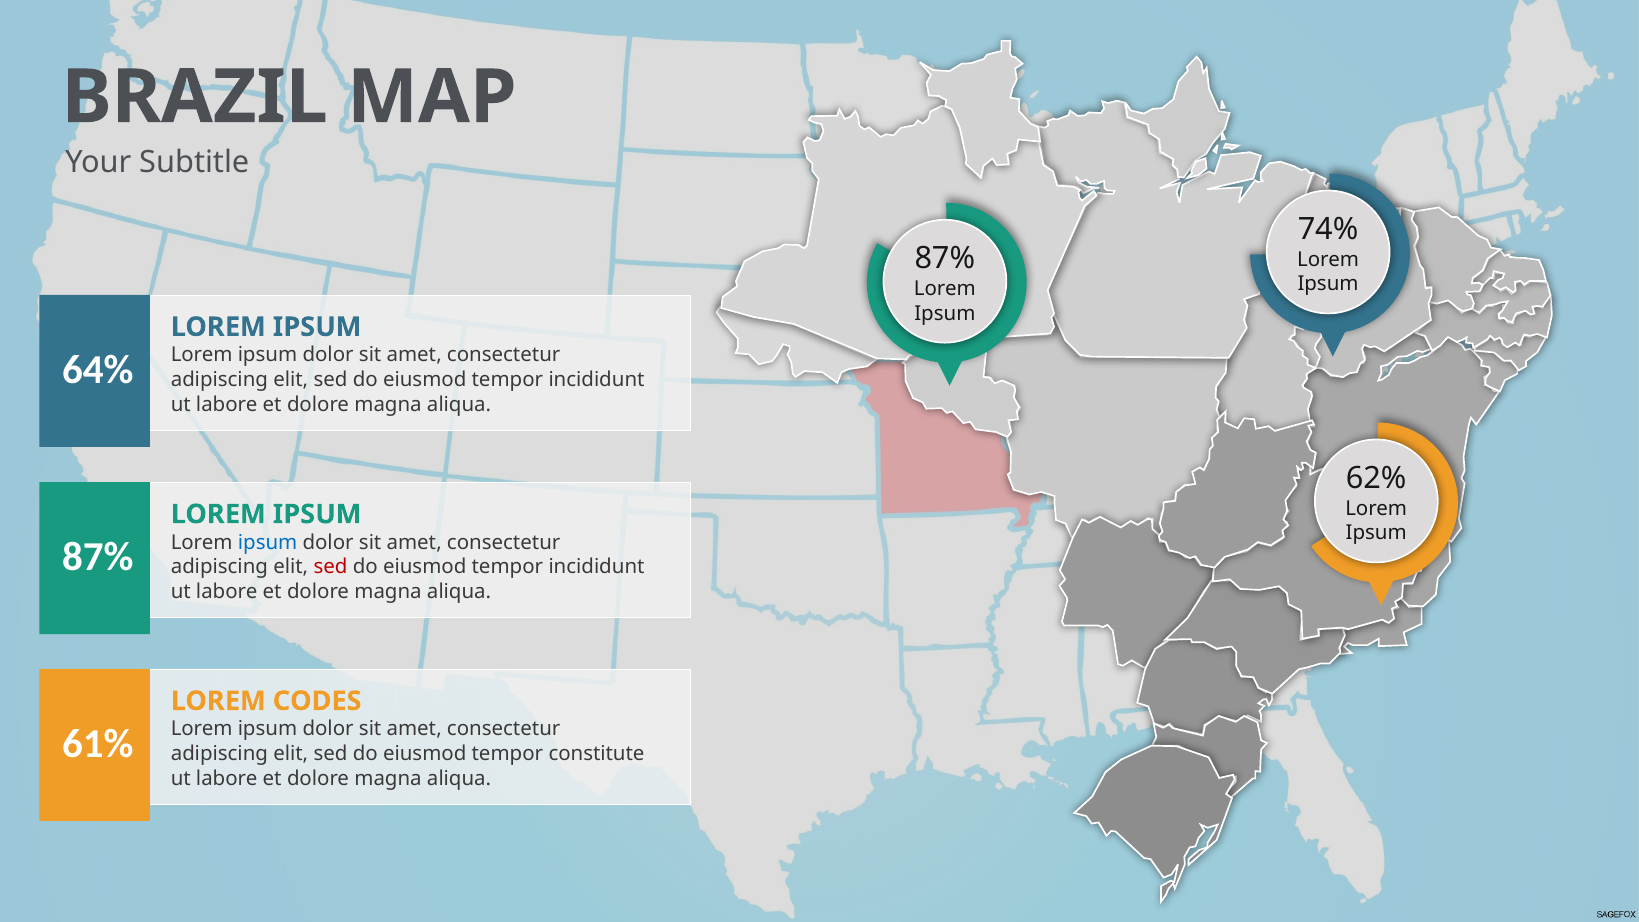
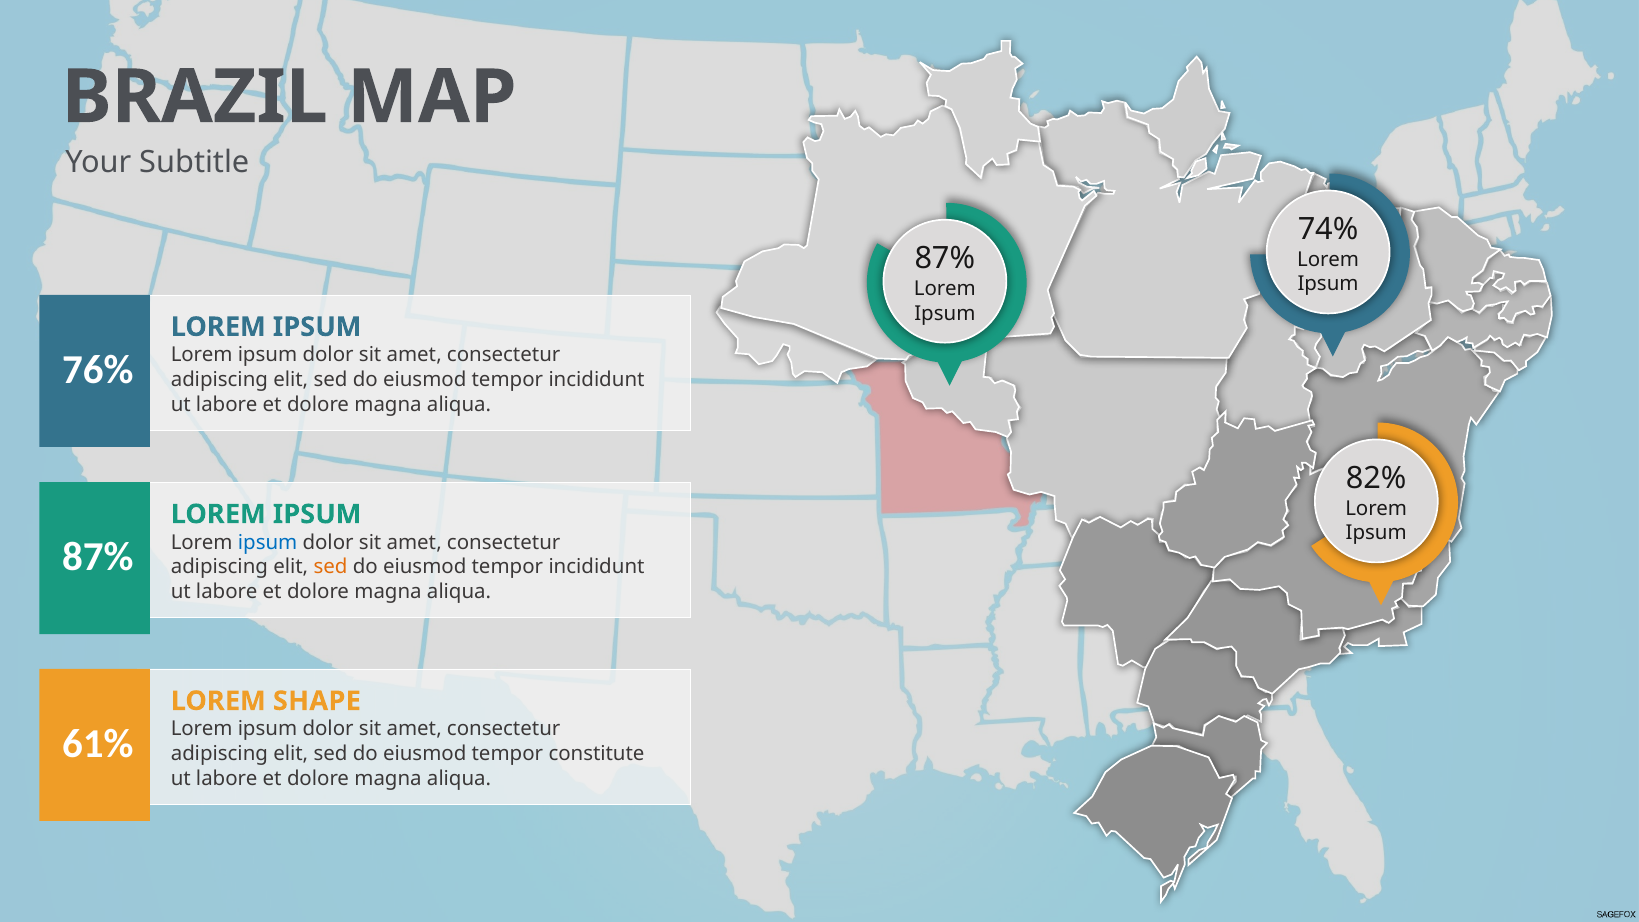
64%: 64% -> 76% (98, 370)
62%: 62% -> 82% (1376, 478)
sed colour: red -> orange (330, 567)
CODES: CODES -> SHAPE (317, 701)
